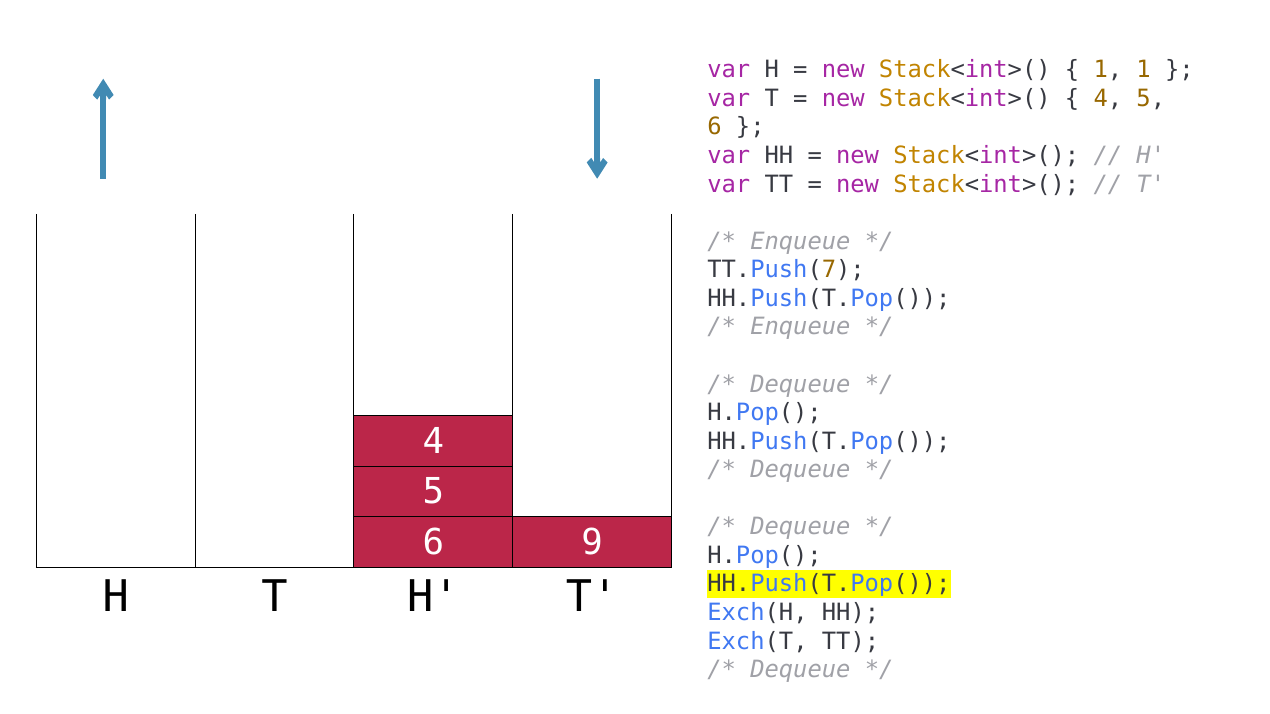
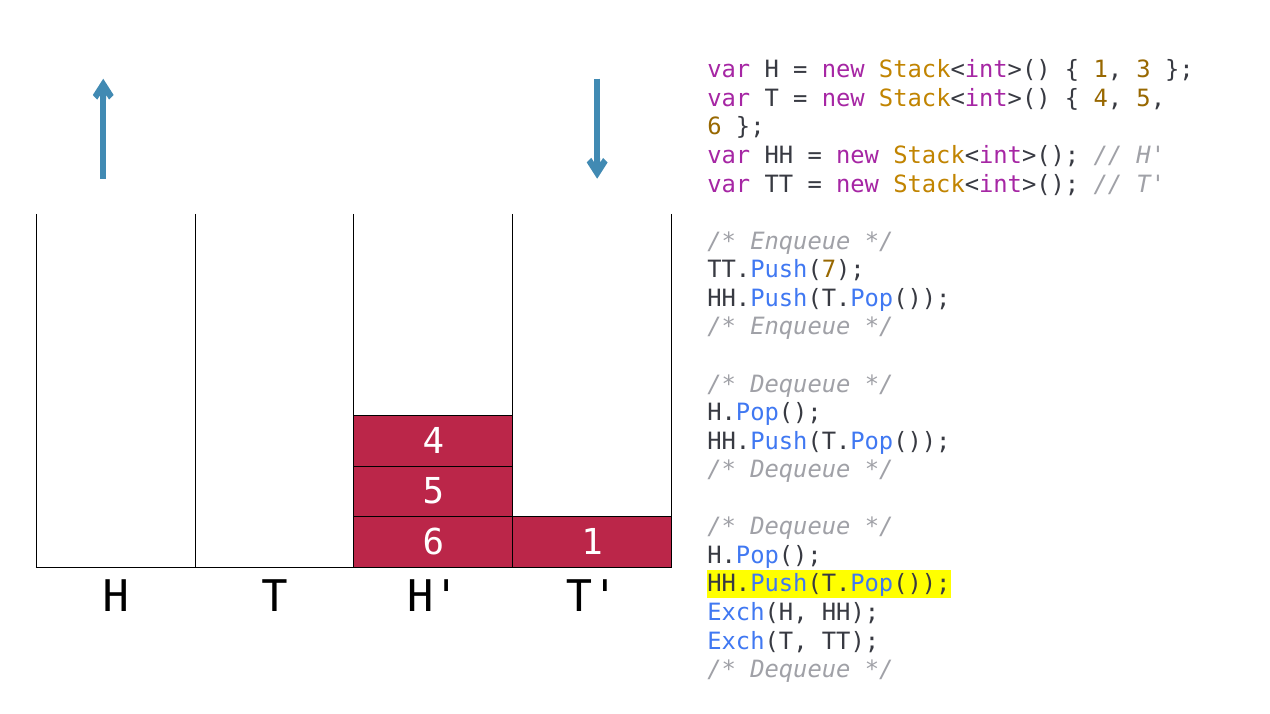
1 1: 1 -> 3 (1144, 70)
6 9: 9 -> 1 (592, 543)
